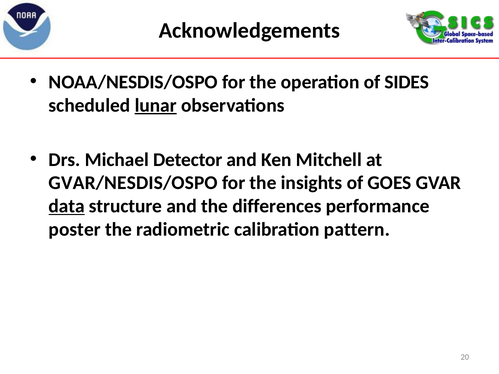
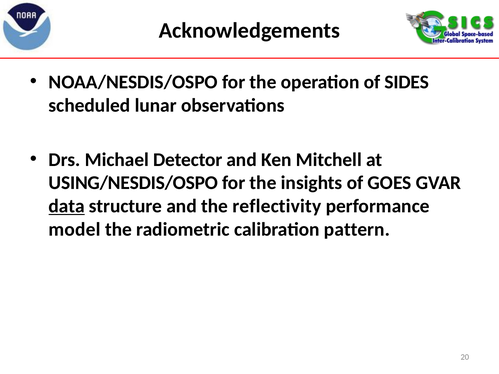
lunar underline: present -> none (156, 105)
GVAR/NESDIS/OSPO: GVAR/NESDIS/OSPO -> USING/NESDIS/OSPO (133, 183)
differences: differences -> reflectivity (277, 206)
poster: poster -> model (75, 230)
